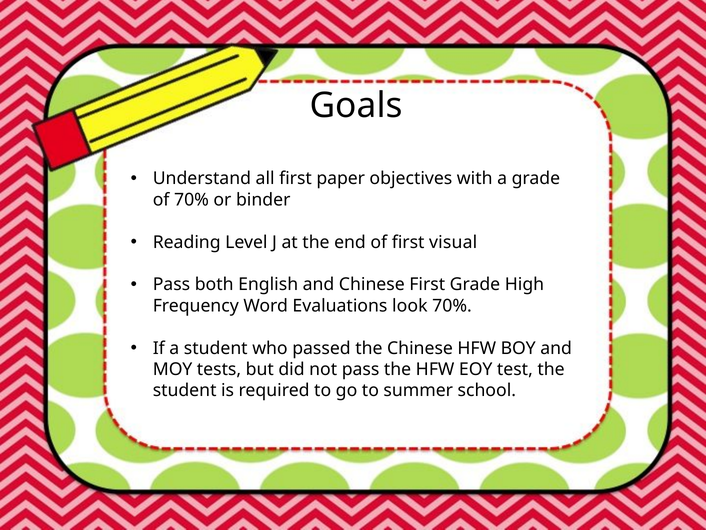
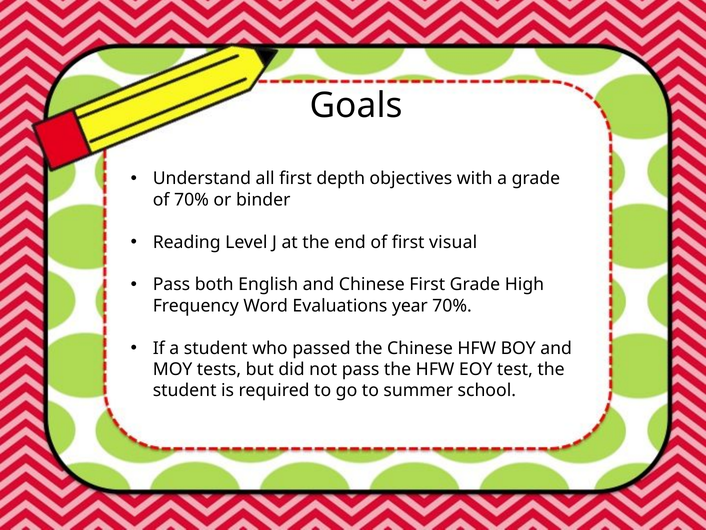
paper: paper -> depth (341, 178)
look: look -> year (410, 306)
